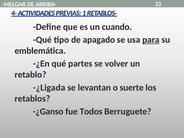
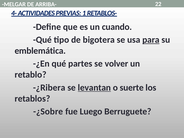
apagado: apagado -> bigotera (99, 40)
-¿Ligada: -¿Ligada -> -¿Ribera (49, 88)
levantan underline: none -> present (94, 88)
-¿Ganso: -¿Ganso -> -¿Sobre (48, 111)
Todos: Todos -> Luego (91, 111)
